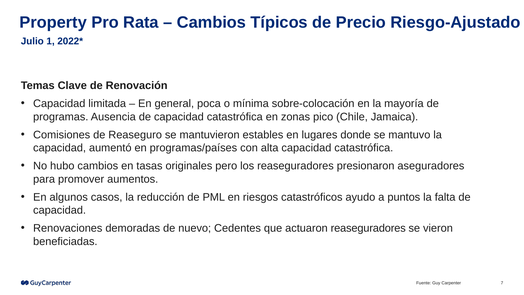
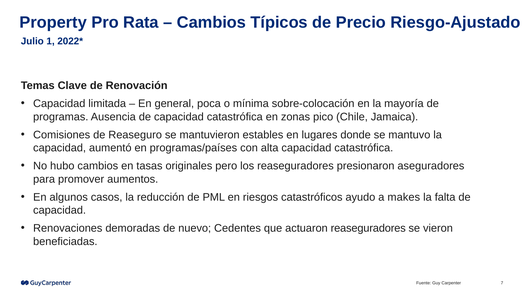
puntos: puntos -> makes (404, 197)
